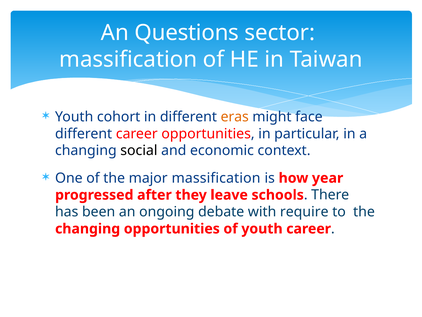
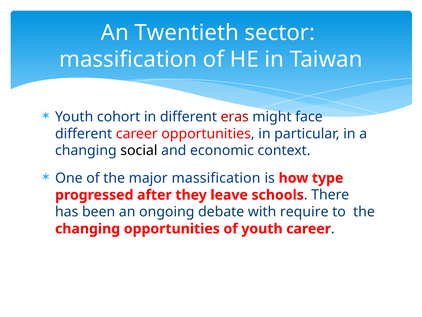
Questions: Questions -> Twentieth (187, 33)
eras colour: orange -> red (235, 117)
year: year -> type (328, 178)
